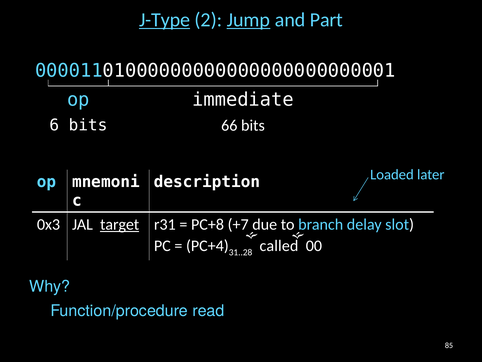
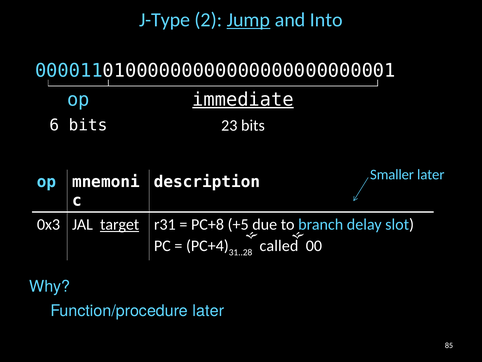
J-Type underline: present -> none (165, 20)
Part: Part -> Into (326, 20)
immediate underline: none -> present (243, 99)
66: 66 -> 23 (229, 125)
Loaded: Loaded -> Smaller (392, 174)
+7: +7 -> +5 (238, 224)
Function/procedure read: read -> later (208, 310)
